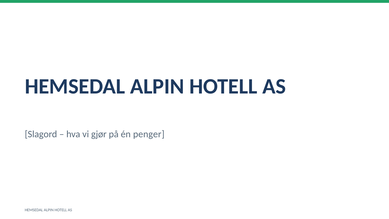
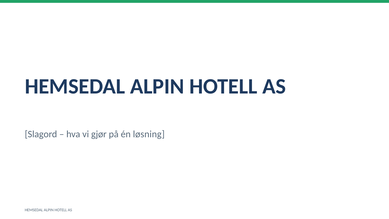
penger: penger -> løsning (149, 134)
